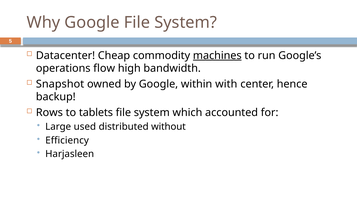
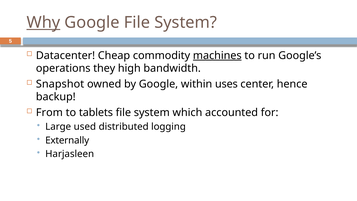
Why underline: none -> present (43, 22)
flow: flow -> they (104, 68)
with: with -> uses (226, 84)
Rows: Rows -> From (49, 112)
without: without -> logging (168, 127)
Efficiency: Efficiency -> Externally (67, 140)
